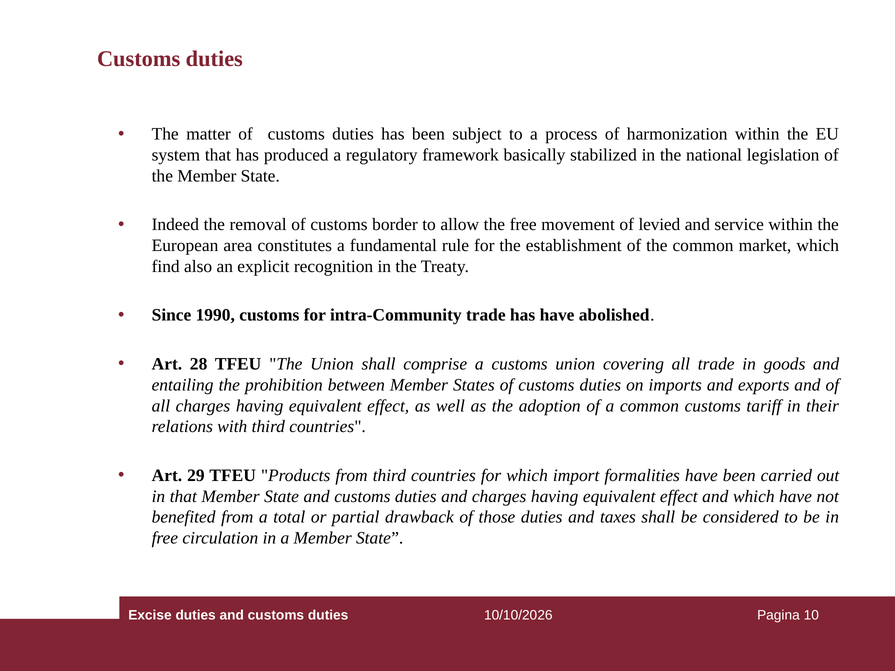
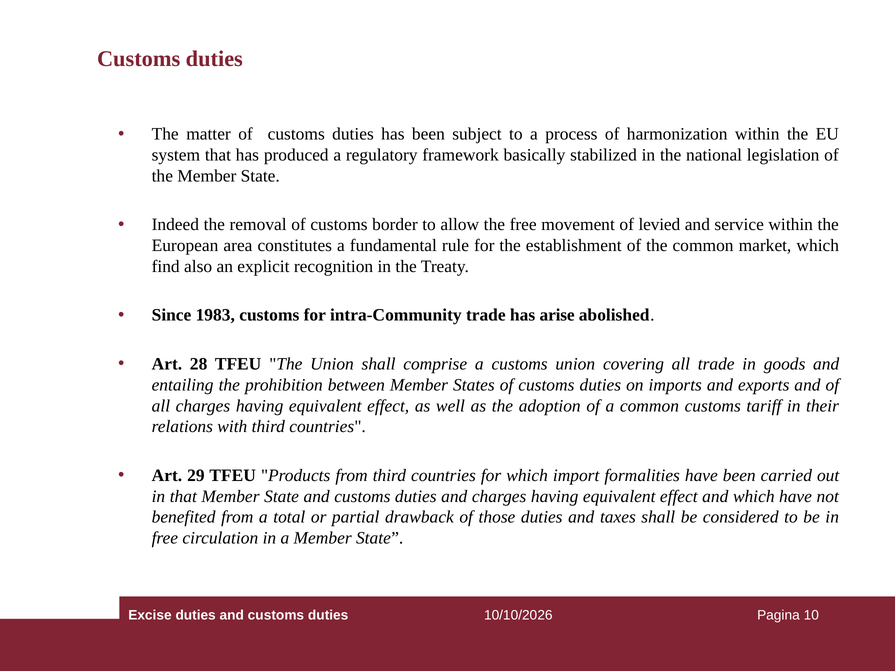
1990: 1990 -> 1983 (215, 315)
has have: have -> arise (557, 315)
